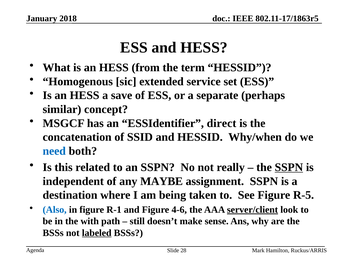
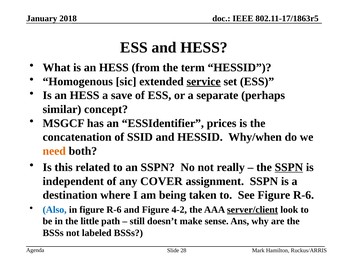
service underline: none -> present (204, 81)
direct: direct -> prices (222, 123)
need colour: blue -> orange (54, 151)
MAYBE: MAYBE -> COVER (161, 181)
See Figure R-5: R-5 -> R-6 (304, 195)
in figure R-1: R-1 -> R-6 (114, 210)
4-6: 4-6 -> 4-2 (179, 210)
with: with -> little (90, 221)
labeled underline: present -> none (97, 233)
